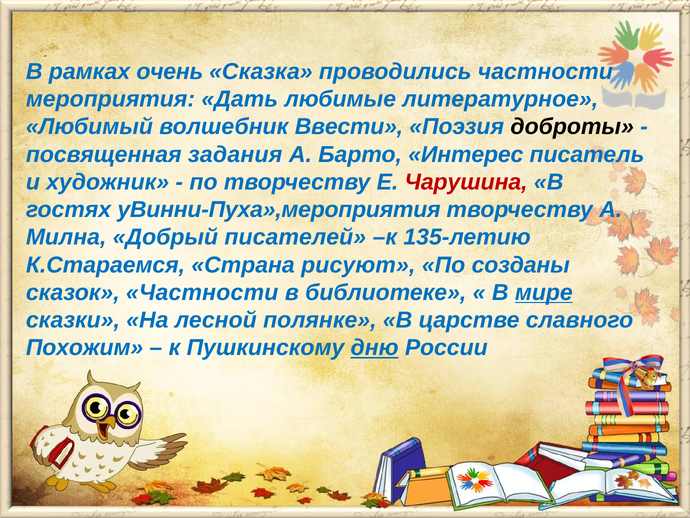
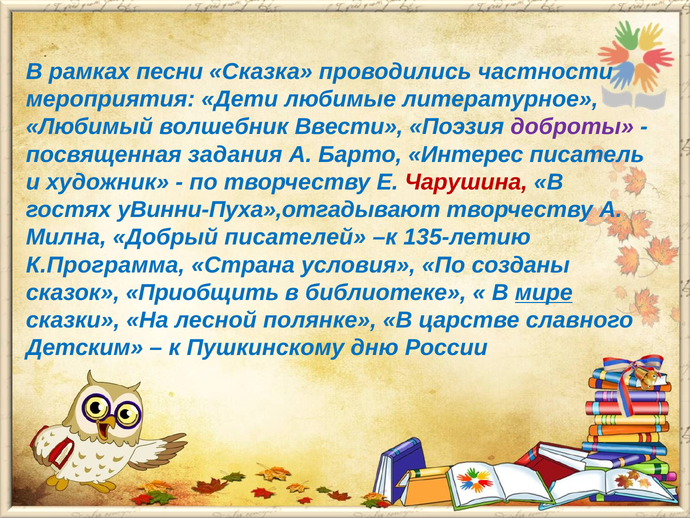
очень: очень -> песни (170, 72)
Дать: Дать -> Дети (240, 99)
доброты colour: black -> purple (572, 127)
уВинни-Пуха»,мероприятия: уВинни-Пуха»,мероприятия -> уВинни-Пуха»,отгадывают (279, 210)
К.Стараемся: К.Стараемся -> К.Программа (105, 265)
рисуют: рисуют -> условия (358, 265)
сказок Частности: Частности -> Приобщить (202, 292)
Похожим: Похожим -> Детским (85, 348)
дню underline: present -> none (375, 348)
